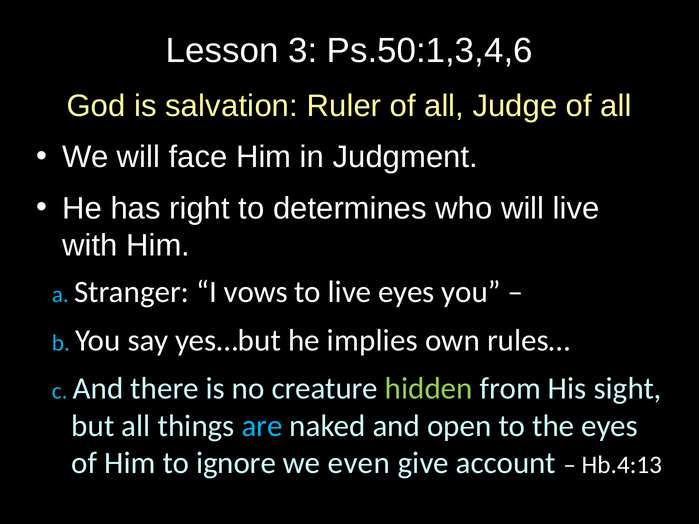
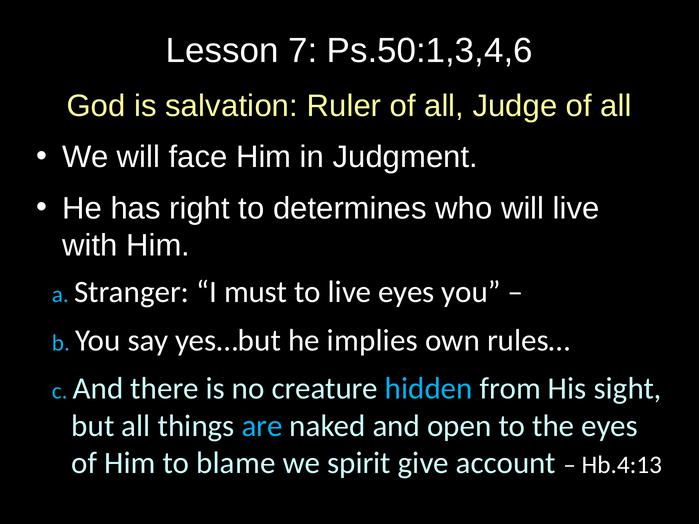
3: 3 -> 7 (303, 51)
vows: vows -> must (256, 292)
hidden colour: light green -> light blue (429, 389)
ignore: ignore -> blame (236, 463)
even: even -> spirit (359, 463)
